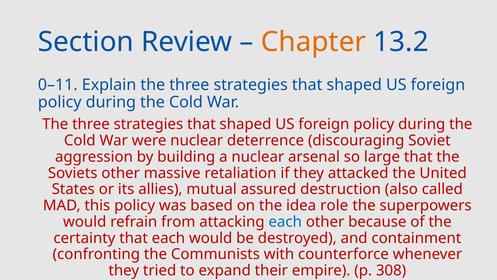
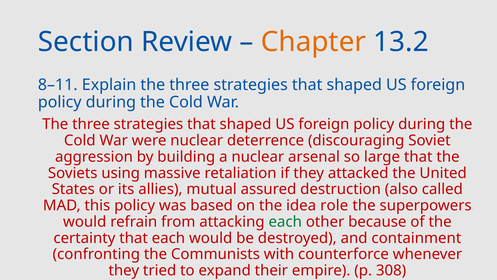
0–11: 0–11 -> 8–11 (58, 85)
Soviets other: other -> using (121, 173)
each colour: blue -> green (285, 221)
